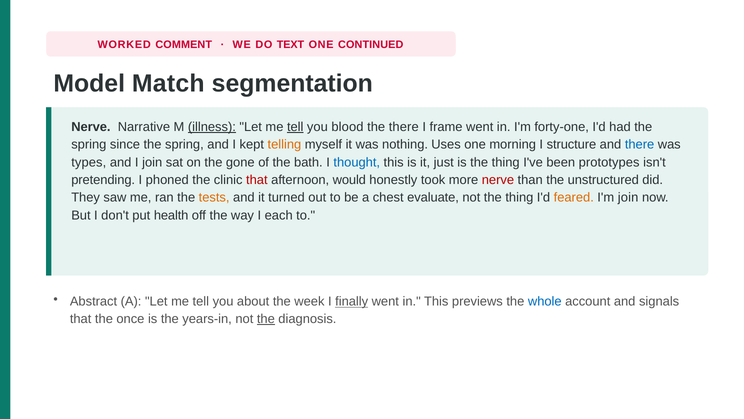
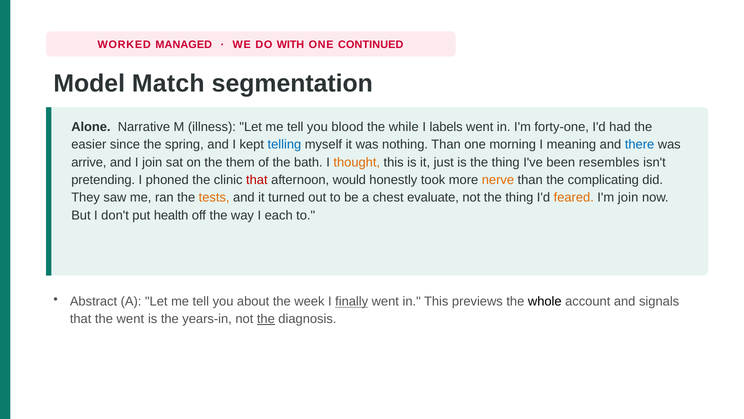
COMMENT: COMMENT -> MANAGED (184, 45)
TEXT: TEXT -> WITH (291, 45)
Nerve: Nerve -> Alone (91, 127)
illness underline: present -> none (212, 127)
tell underline: present -> none (295, 127)
the there: there -> while (404, 127)
frame: frame -> labels (446, 127)
spring: spring -> easier (89, 144)
telling colour: orange -> blue (284, 144)
nothing Uses: Uses -> Than (446, 144)
structure: structure -> meaning (571, 144)
types: types -> arrive (89, 162)
gone: gone -> them (240, 162)
thought colour: blue -> orange (357, 162)
prototypes: prototypes -> resembles (609, 162)
nerve colour: red -> orange (498, 180)
unstructured: unstructured -> complicating (603, 180)
whole colour: blue -> black (545, 301)
the once: once -> went (130, 319)
